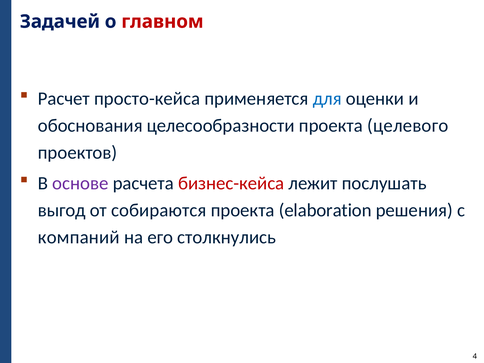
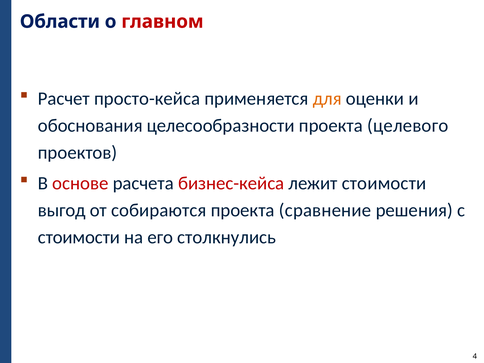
Задачей: Задачей -> Области (60, 22)
для colour: blue -> orange (327, 99)
основе colour: purple -> red (80, 183)
лежит послушать: послушать -> стоимости (384, 183)
elaboration: elaboration -> сравнение (325, 210)
компаний: компаний -> стоимости (79, 237)
